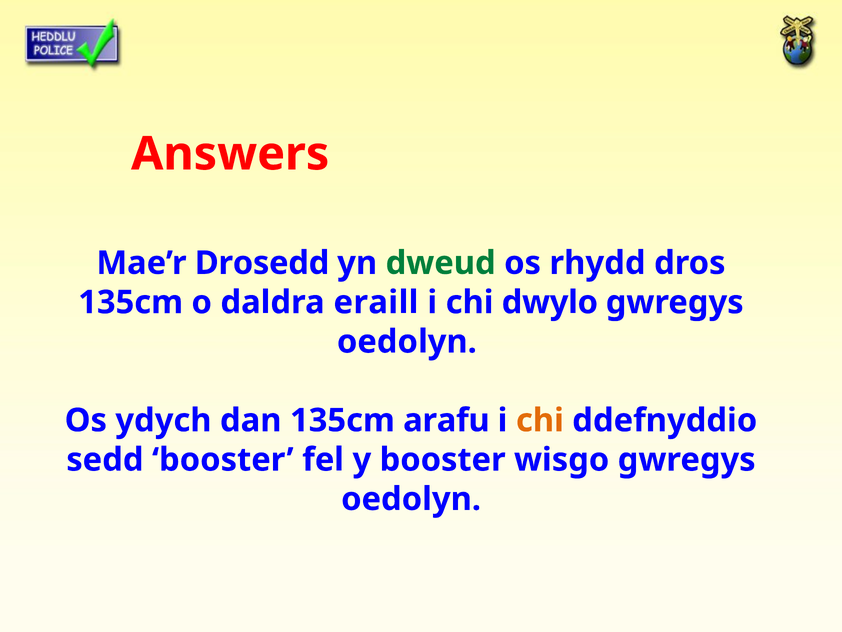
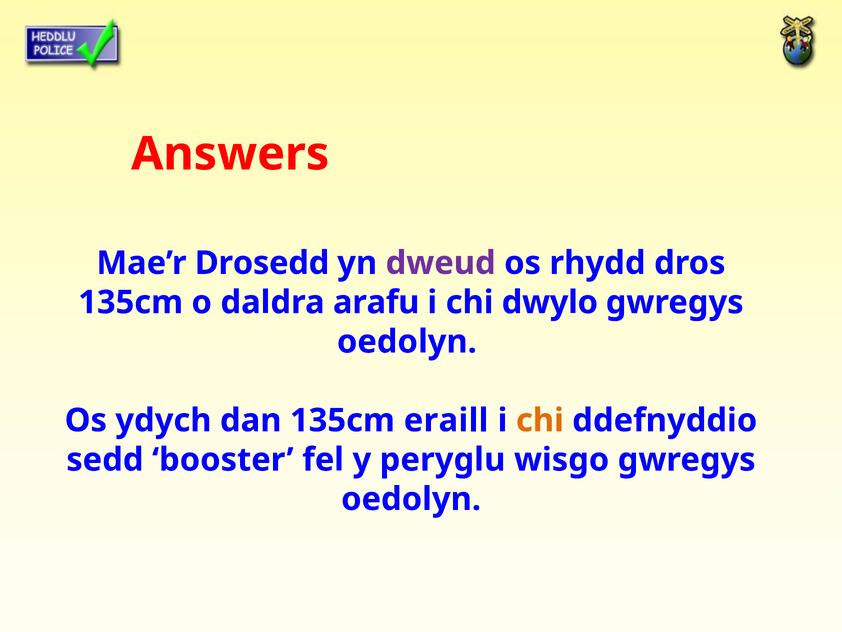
dweud colour: green -> purple (441, 263)
eraill: eraill -> arafu (376, 302)
arafu: arafu -> eraill (446, 420)
y booster: booster -> peryglu (443, 459)
